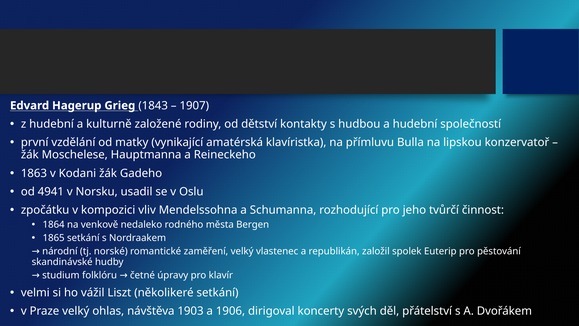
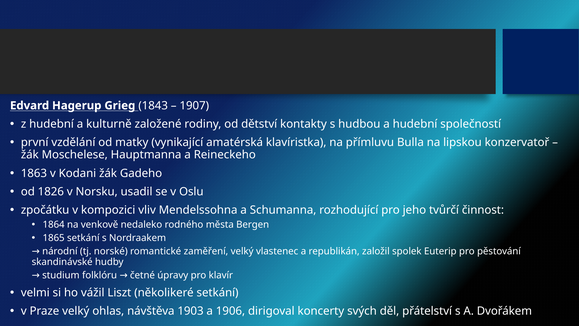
4941: 4941 -> 1826 (51, 192)
